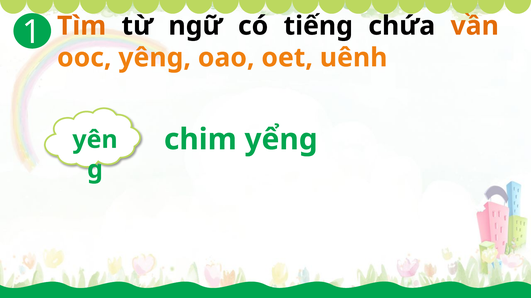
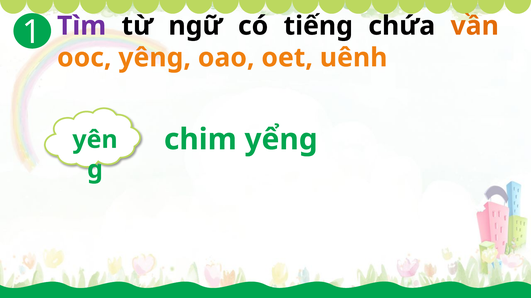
Tìm colour: orange -> purple (82, 26)
